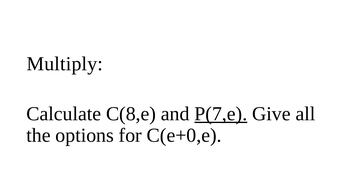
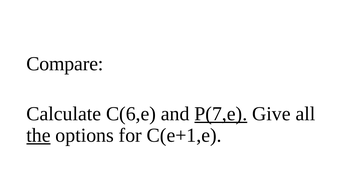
Multiply: Multiply -> Compare (65, 64)
C(8,e: C(8,e -> C(6,e (131, 114)
the underline: none -> present (38, 135)
C(e+0,e: C(e+0,e -> C(e+1,e (184, 135)
